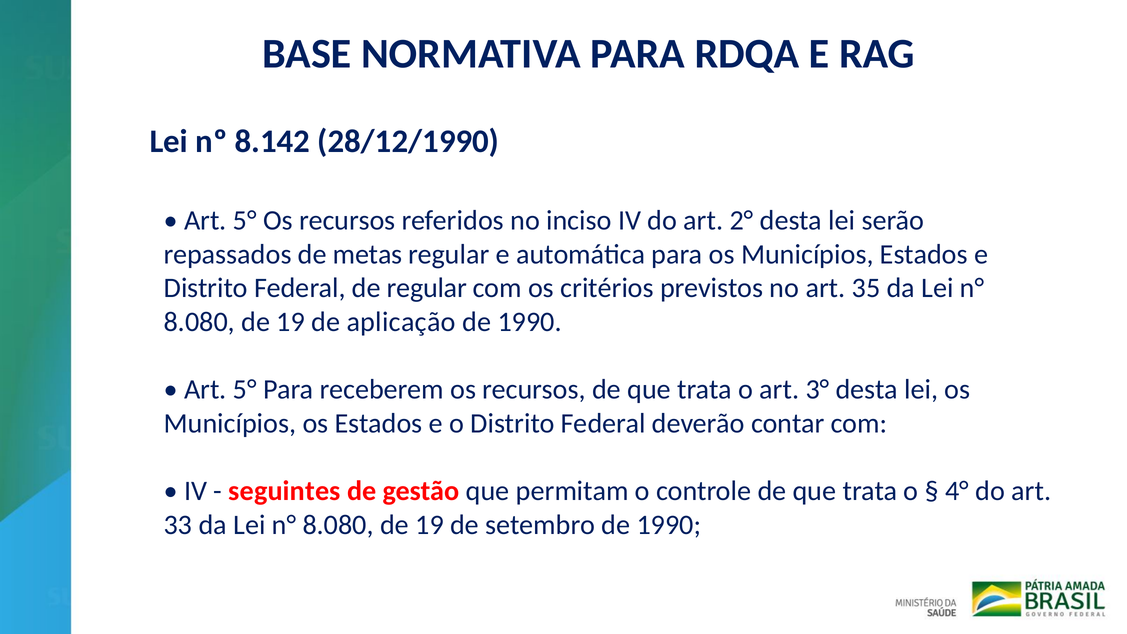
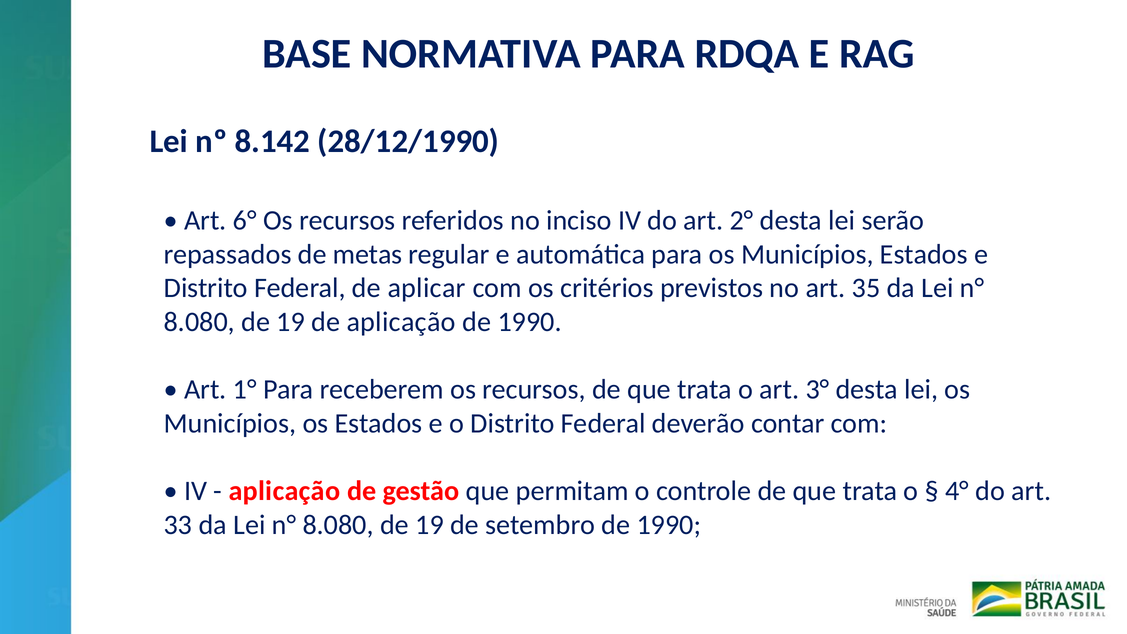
5°: 5° -> 6° (245, 220)
de regular: regular -> aplicar (427, 288)
5°: 5° -> 1° (245, 390)
seguintes: seguintes -> aplicação (284, 491)
